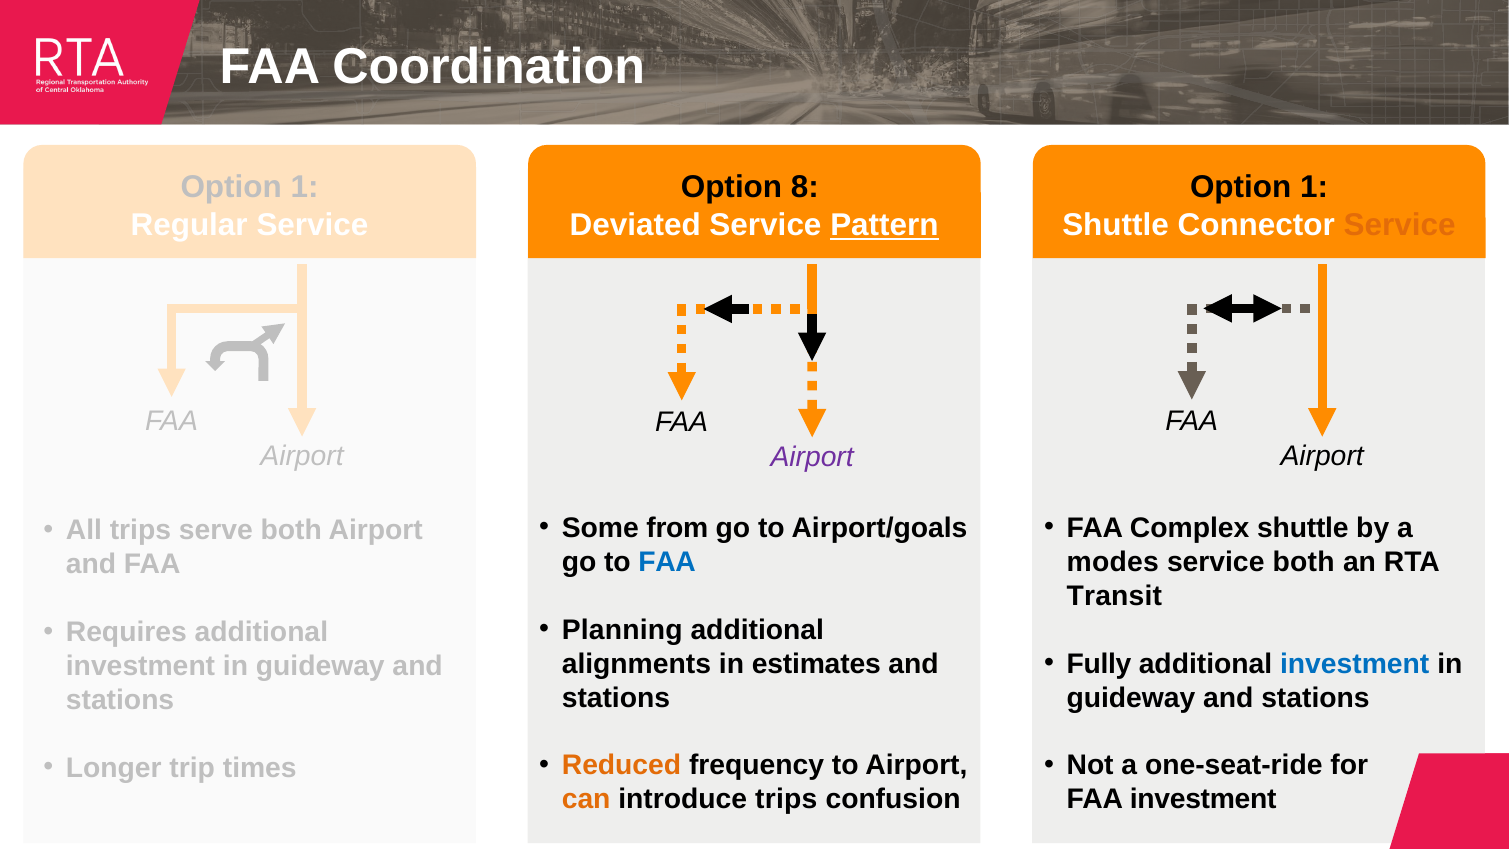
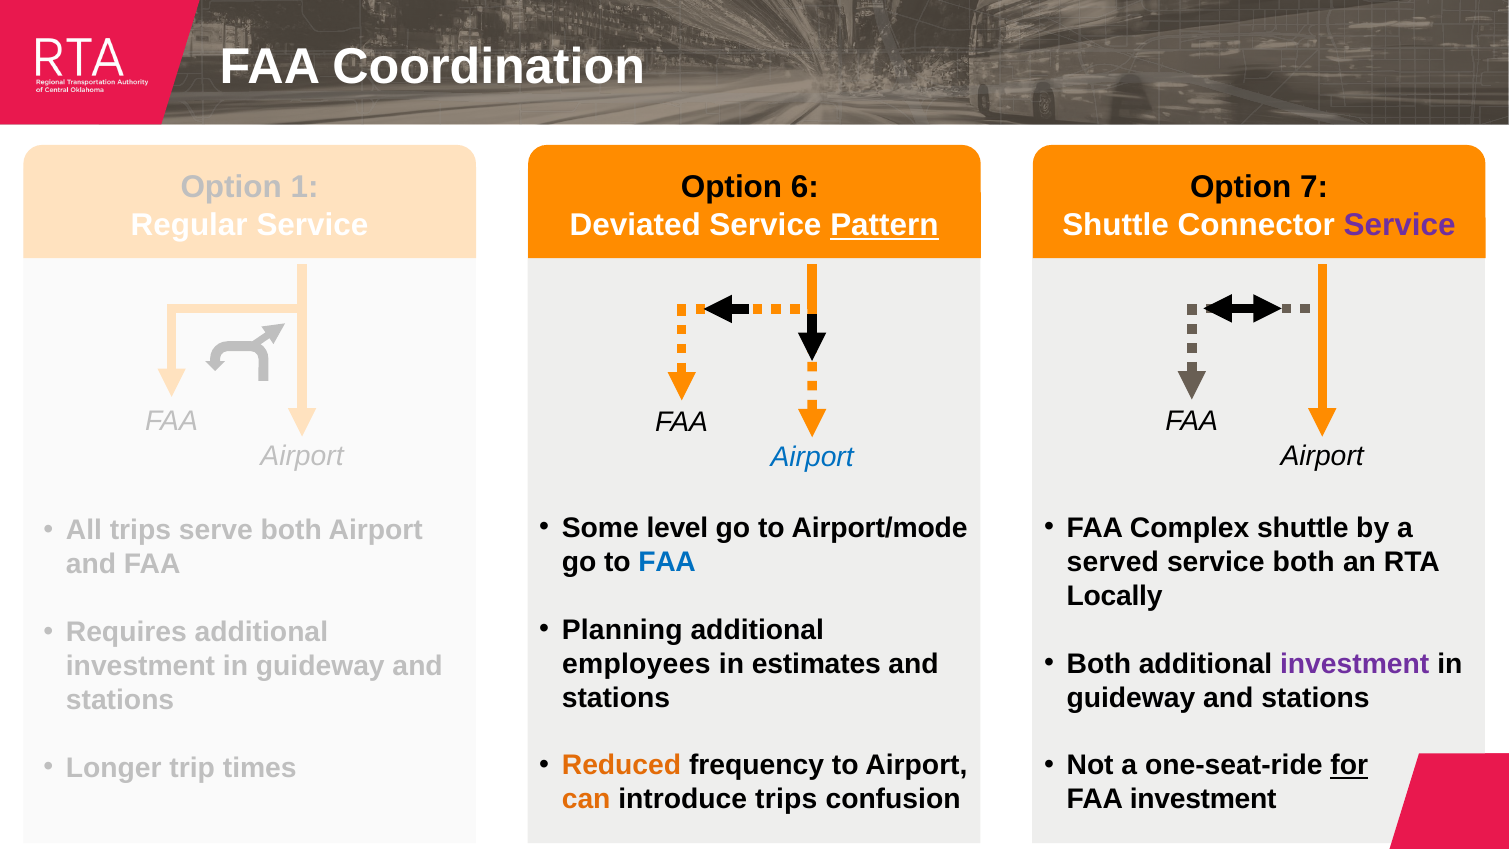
8: 8 -> 6 (805, 187)
1: 1 -> 7 (1314, 187)
Service colour: orange -> purple (1400, 225)
Airport colour: purple -> blue (812, 457)
from: from -> level (677, 528)
Airport/goals: Airport/goals -> Airport/mode (880, 528)
modes: modes -> served (1113, 562)
Transit: Transit -> Locally (1115, 596)
Fully: Fully -> Both (1099, 664)
investment colour: blue -> purple (1355, 664)
alignments: alignments -> employees (636, 664)
for underline: none -> present (1349, 765)
